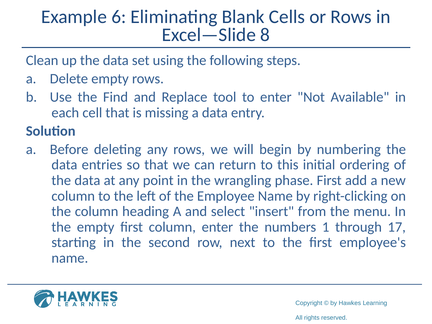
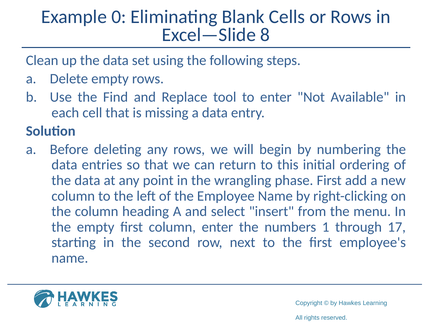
6: 6 -> 0 (119, 17)
